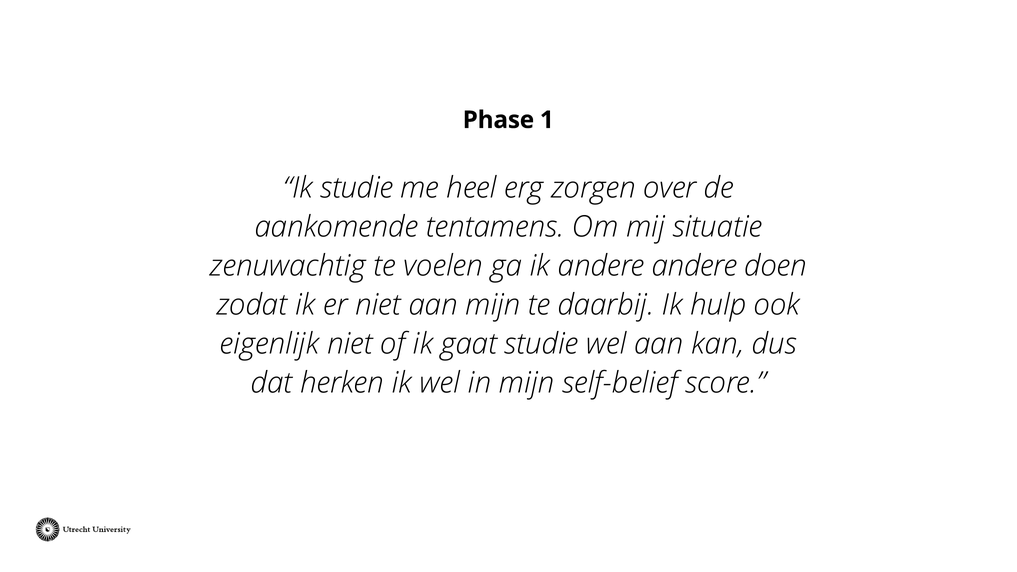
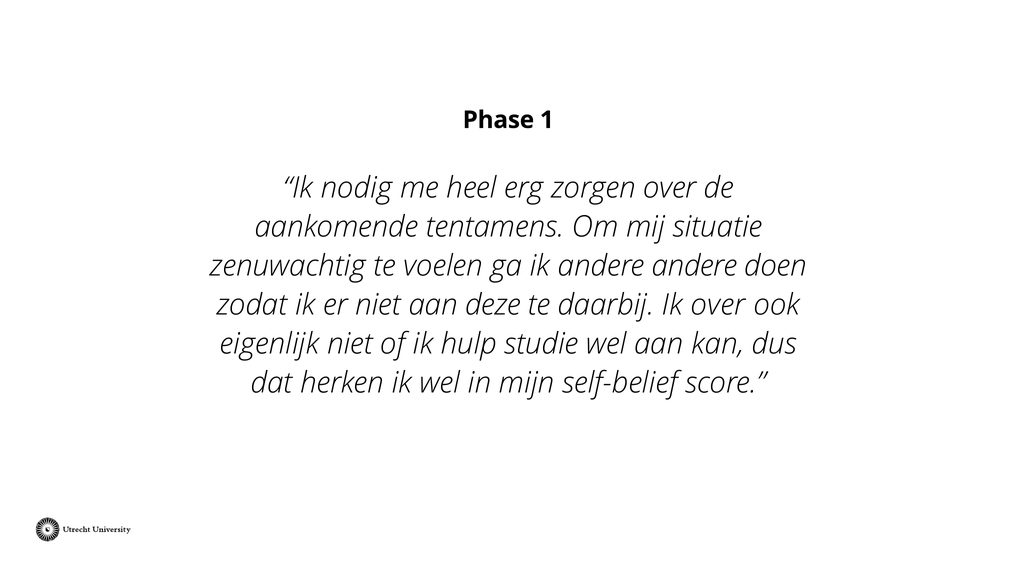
Ik studie: studie -> nodig (357, 188)
aan mijn: mijn -> deze (493, 305)
Ik hulp: hulp -> over (718, 305)
gaat: gaat -> hulp (469, 344)
